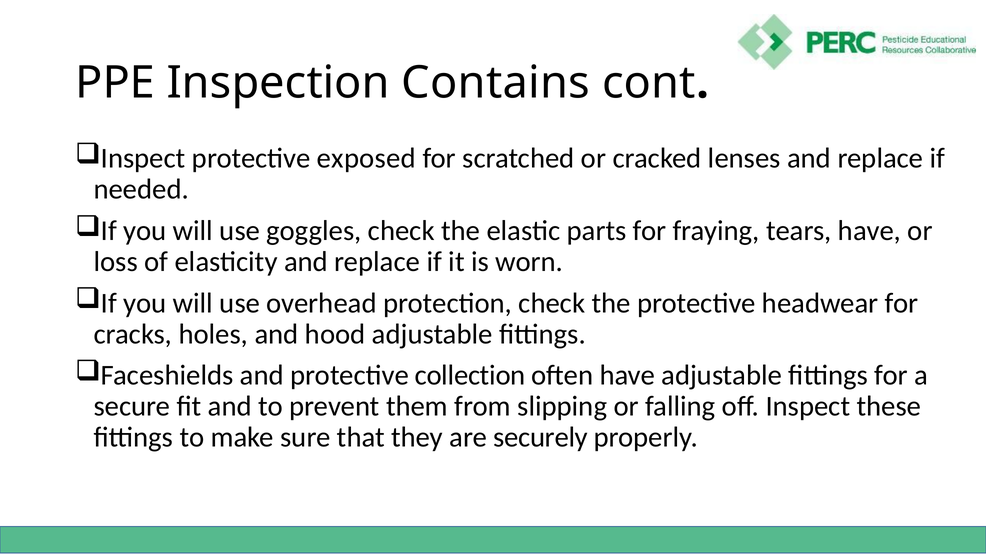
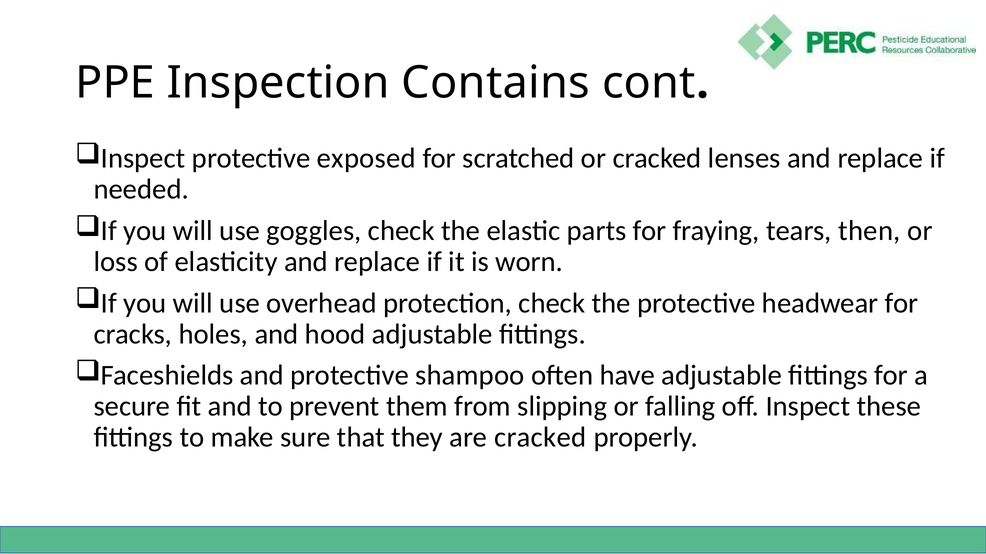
tears have: have -> then (869, 231)
collection: collection -> shampoo (470, 376)
are securely: securely -> cracked (540, 438)
